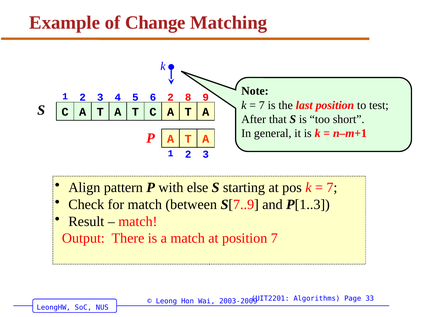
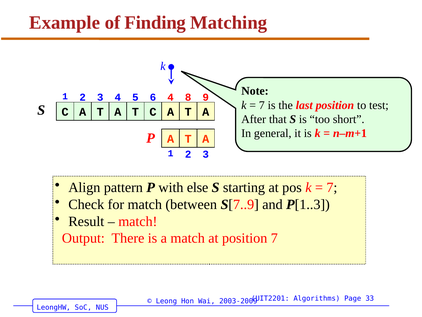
Change: Change -> Finding (155, 22)
6 2: 2 -> 4 (171, 97)
